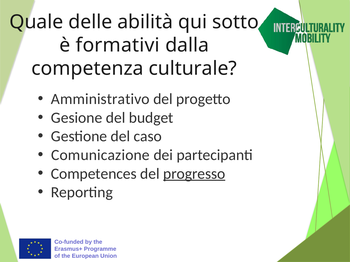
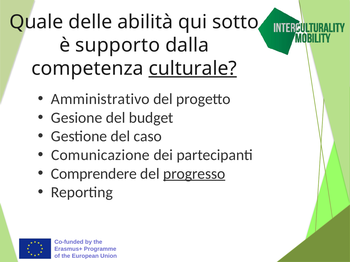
formativi: formativi -> supporto (118, 45)
culturale underline: none -> present (193, 69)
Competences: Competences -> Comprendere (94, 174)
